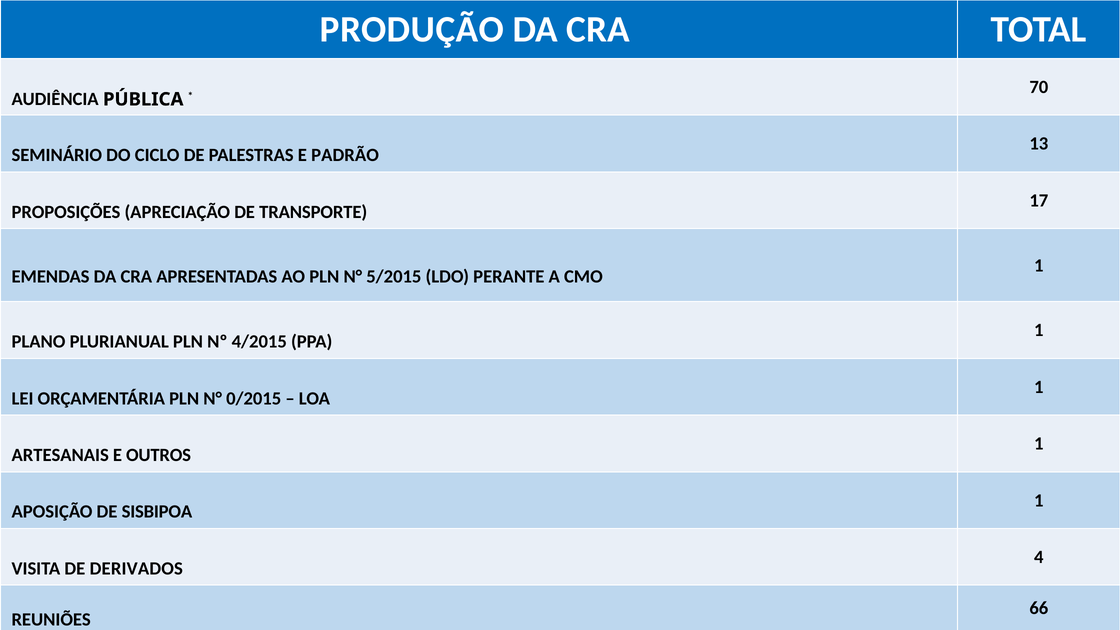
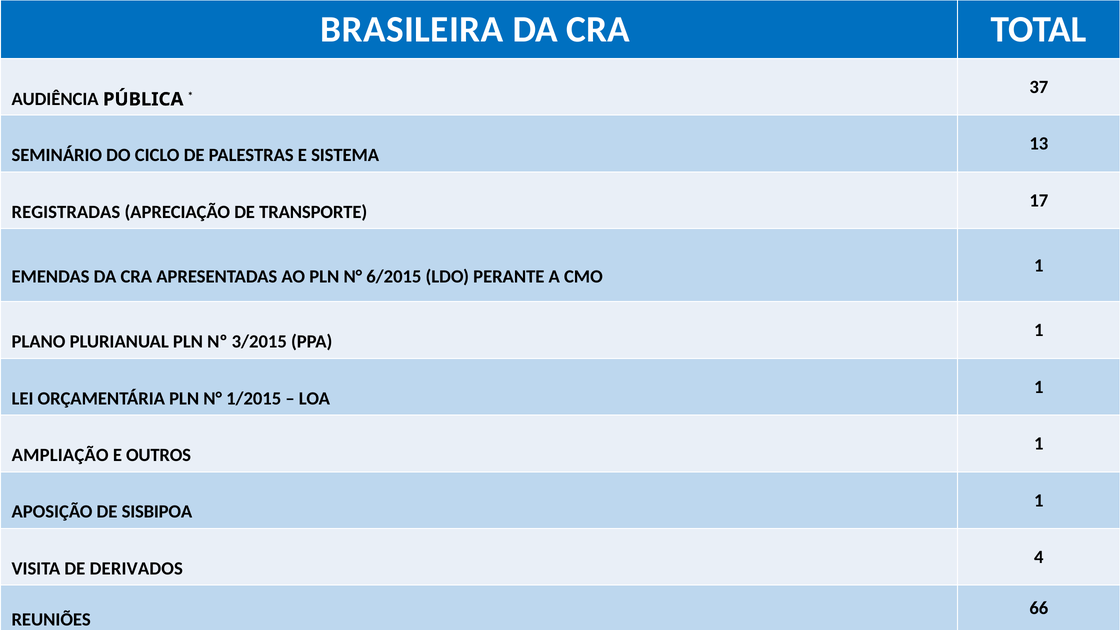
PRODUÇÃO: PRODUÇÃO -> BRASILEIRA (412, 30)
70: 70 -> 37 (1039, 87)
PADRÃO: PADRÃO -> SISTEMA (345, 155)
PROPOSIÇÕES: PROPOSIÇÕES -> REGISTRADAS (66, 212)
5/2015: 5/2015 -> 6/2015 (394, 277)
4/2015: 4/2015 -> 3/2015 (259, 342)
0/2015: 0/2015 -> 1/2015 (254, 398)
ARTESANAIS: ARTESANAIS -> AMPLIAÇÃO (60, 455)
